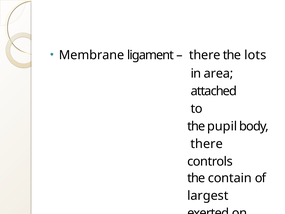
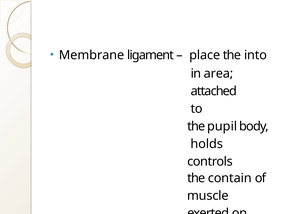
there: there -> place (205, 55)
lots: lots -> into (255, 55)
there: there -> holds (207, 144)
largest: largest -> muscle (208, 195)
